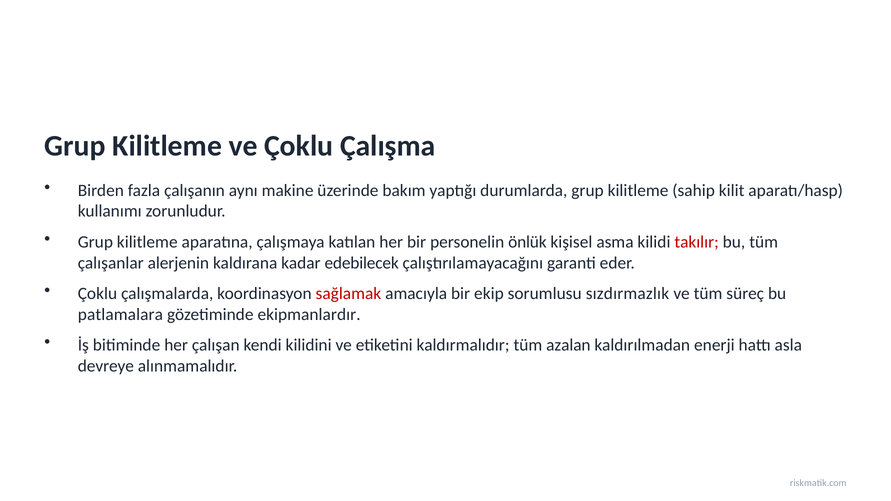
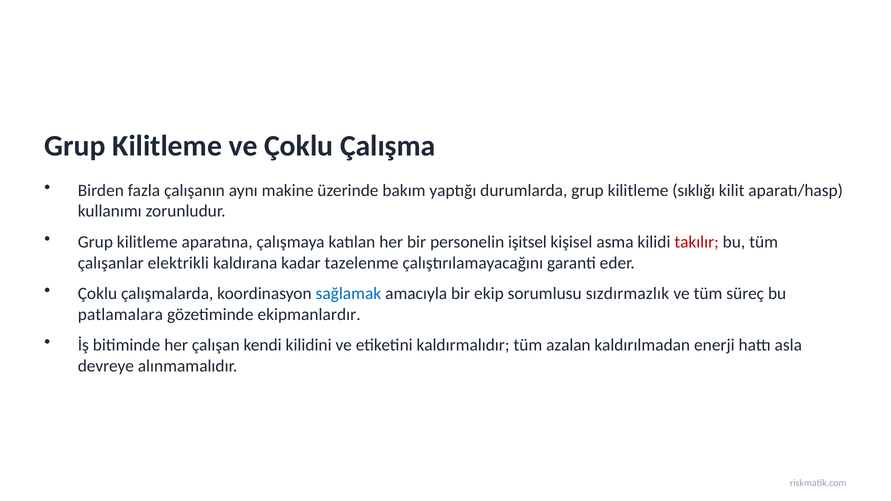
sahip: sahip -> sıklığı (694, 191)
önlük: önlük -> işitsel (527, 242)
alerjenin: alerjenin -> elektrikli (178, 263)
edebilecek: edebilecek -> tazelenme (362, 263)
sağlamak colour: red -> blue (348, 294)
